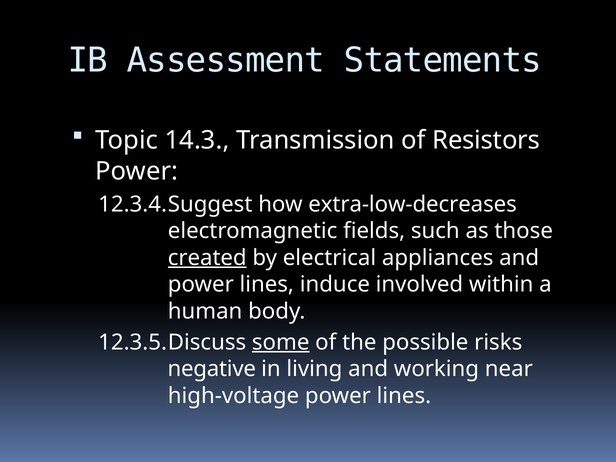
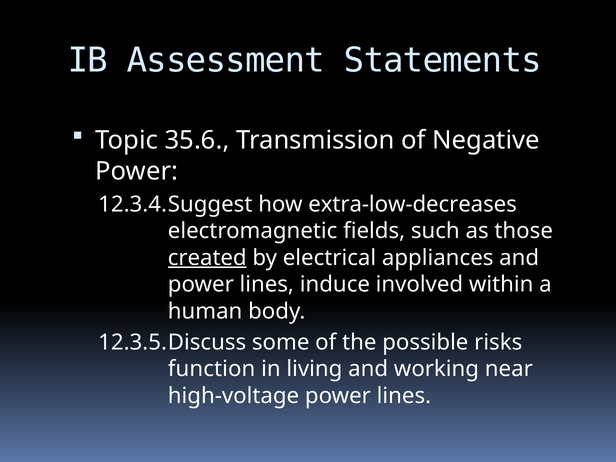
14.3: 14.3 -> 35.6 (197, 140)
Resistors: Resistors -> Negative (486, 140)
some underline: present -> none (281, 342)
negative: negative -> function (212, 369)
